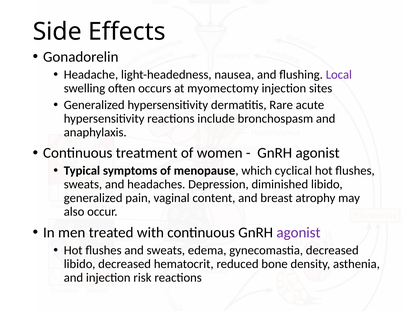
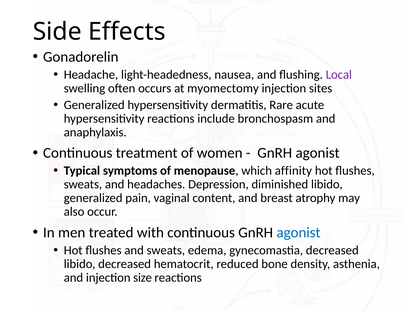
cyclical: cyclical -> affinity (293, 171)
agonist colour: purple -> blue (299, 233)
risk: risk -> size (143, 278)
